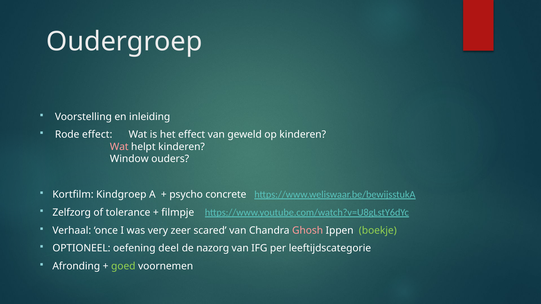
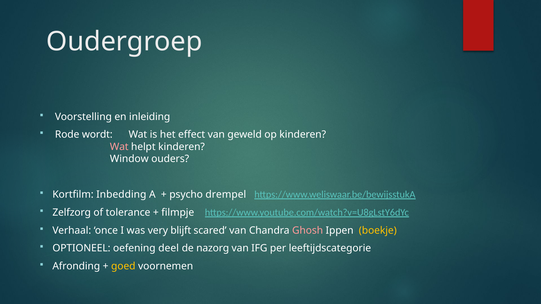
Rode effect: effect -> wordt (97, 135)
Kindgroep: Kindgroep -> Inbedding (121, 195)
concrete: concrete -> drempel (226, 195)
zeer: zeer -> blijft (181, 231)
boekje colour: light green -> yellow (378, 231)
goed colour: light green -> yellow (123, 266)
